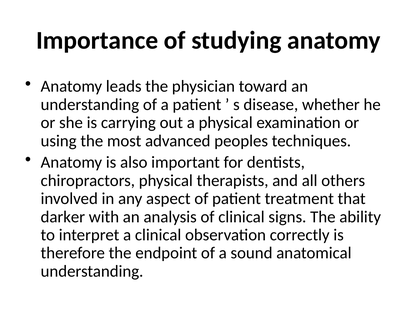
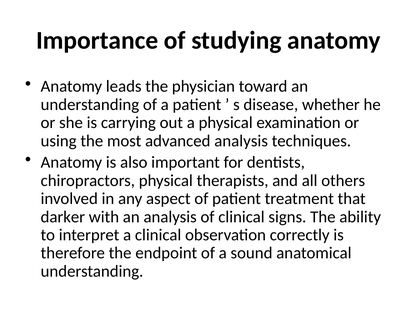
advanced peoples: peoples -> analysis (241, 141)
